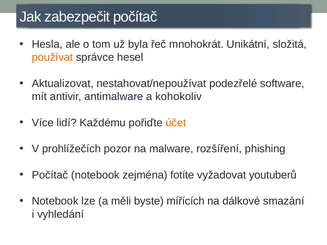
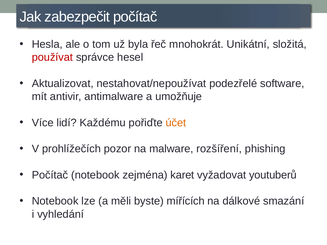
používat colour: orange -> red (52, 57)
kohokoliv: kohokoliv -> umožňuje (179, 97)
fotíte: fotíte -> karet (182, 175)
